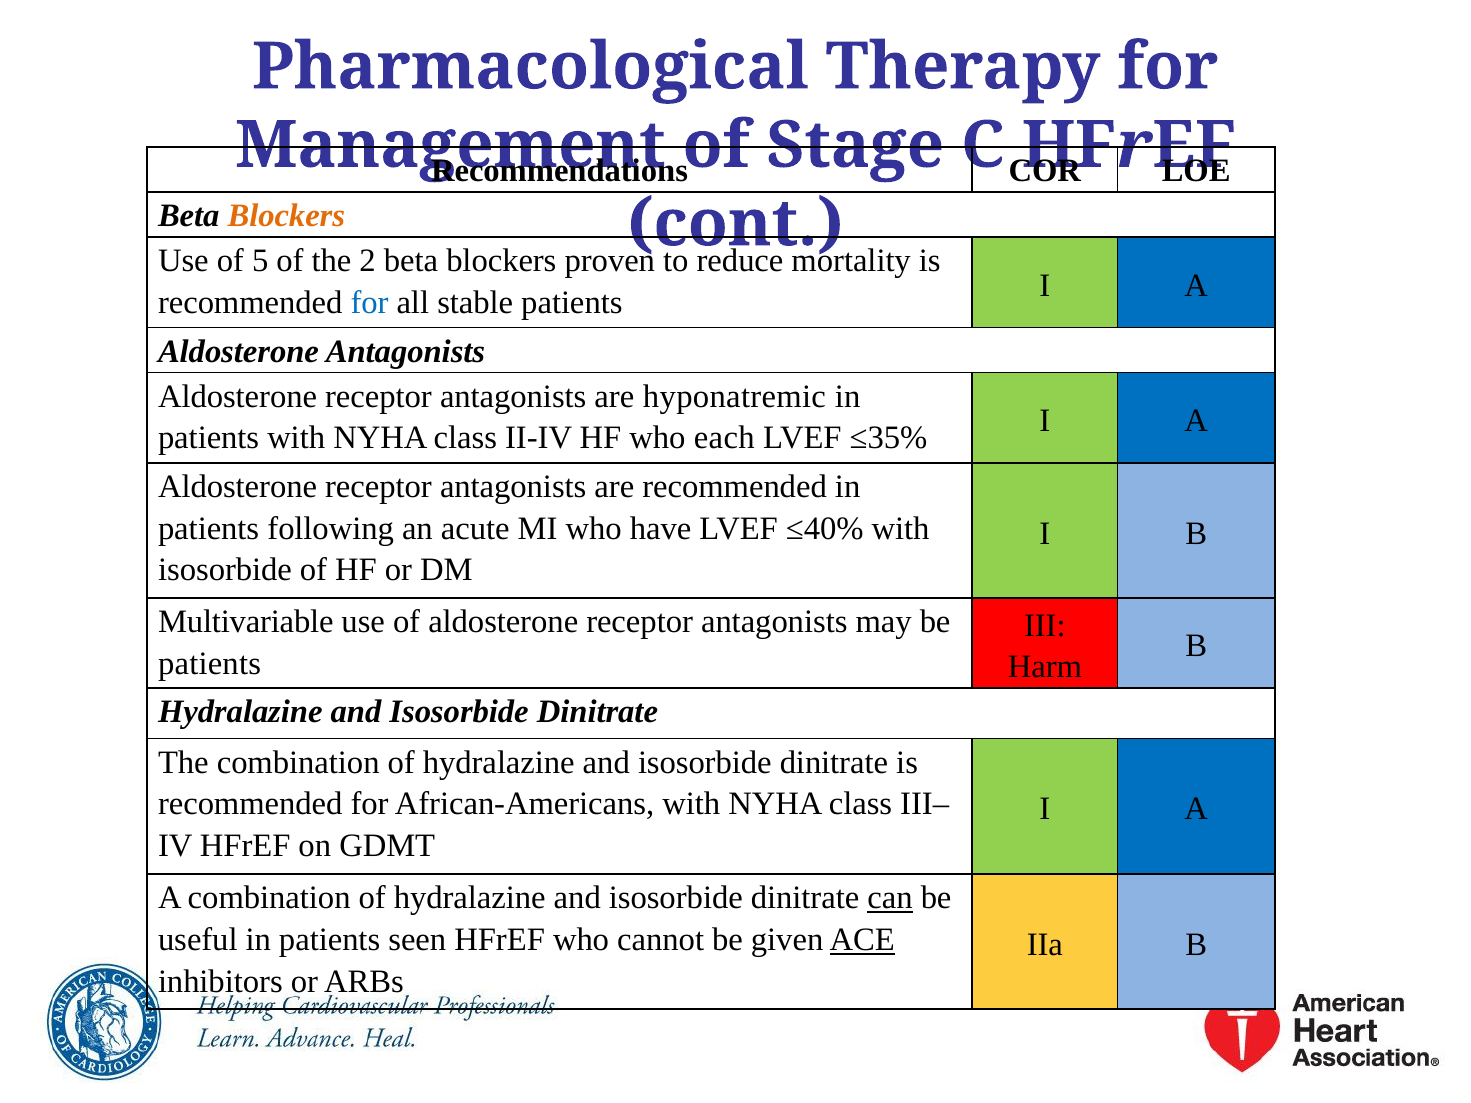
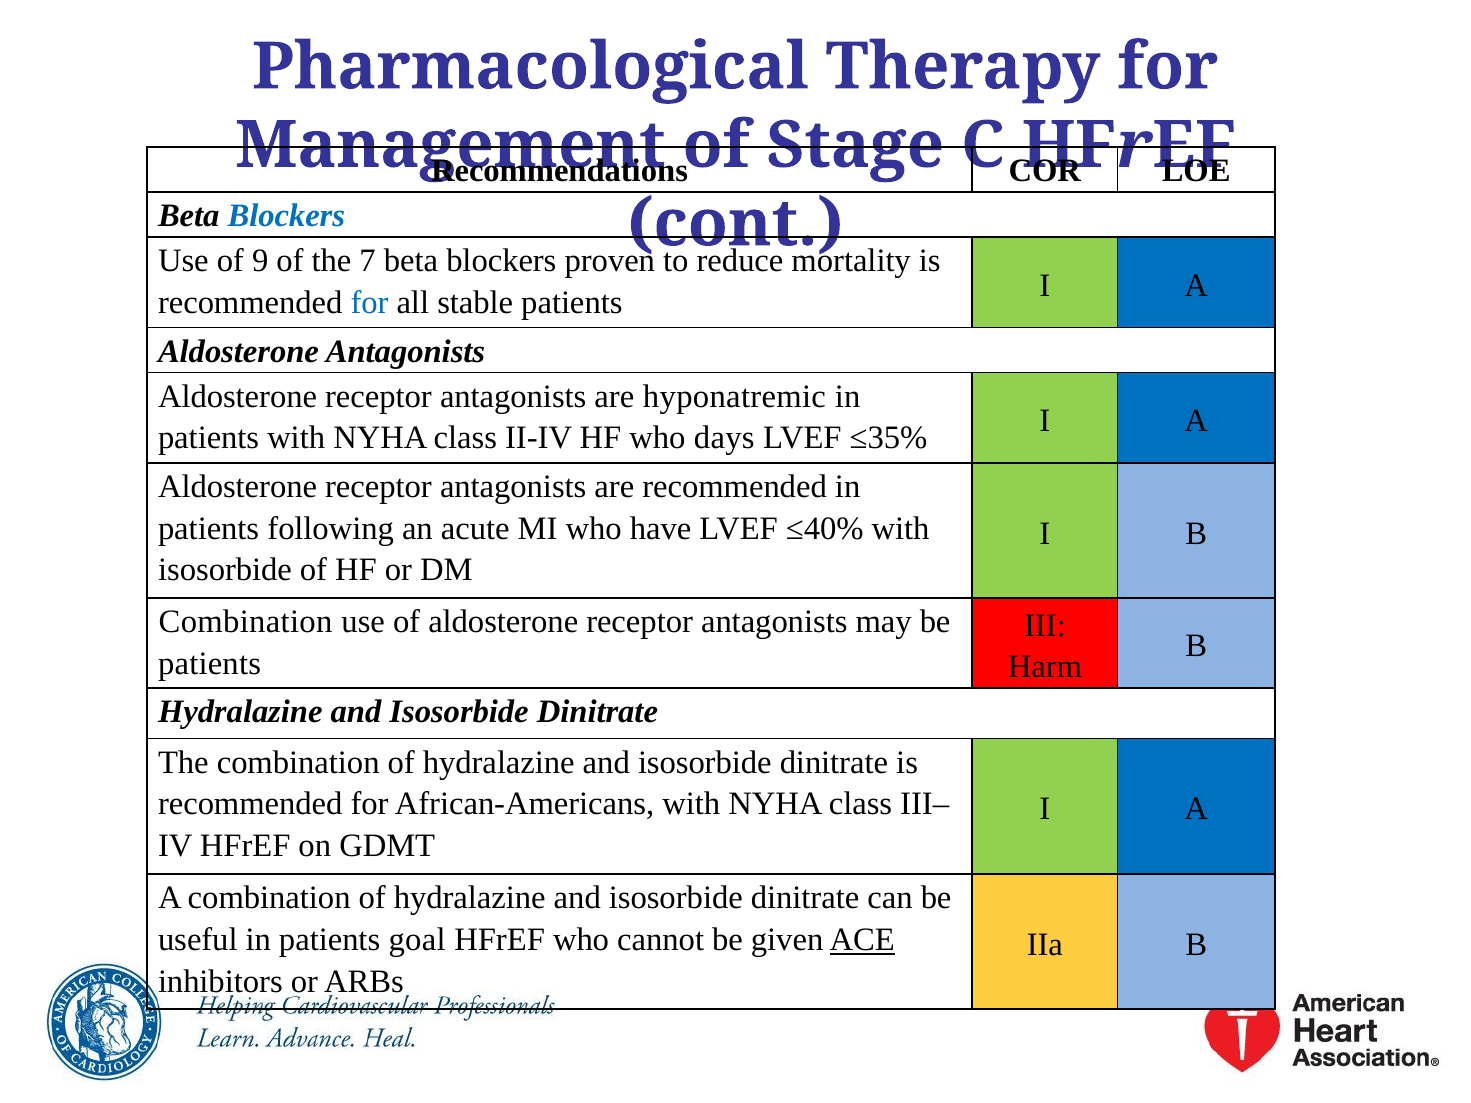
Blockers colour: orange -> blue (286, 216)
5: 5 -> 9 (260, 261)
2: 2 -> 7 (368, 261)
each: each -> days (724, 438)
Multivariable: Multivariable -> Combination (246, 622)
can underline: present -> none (890, 898)
seen: seen -> goal (417, 940)
